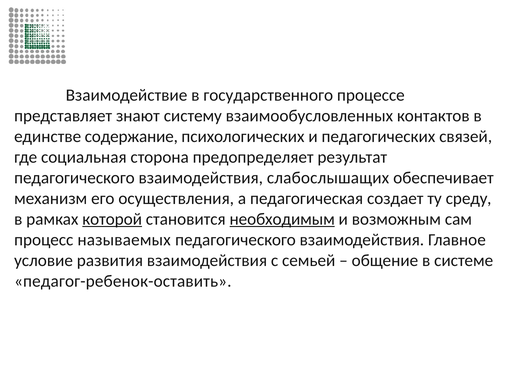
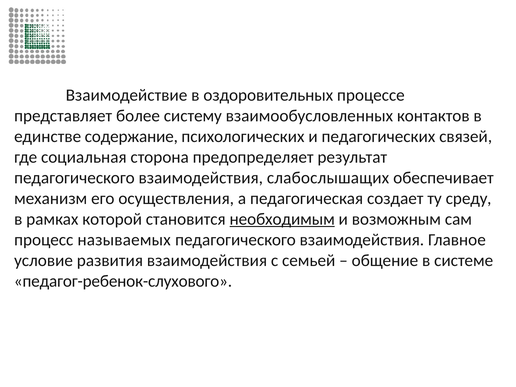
государственного: государственного -> оздоровительных (268, 95)
знают: знают -> более (138, 116)
которой underline: present -> none (112, 219)
педагог-ребенок-оставить: педагог-ребенок-оставить -> педагог-ребенок-слухового (123, 281)
